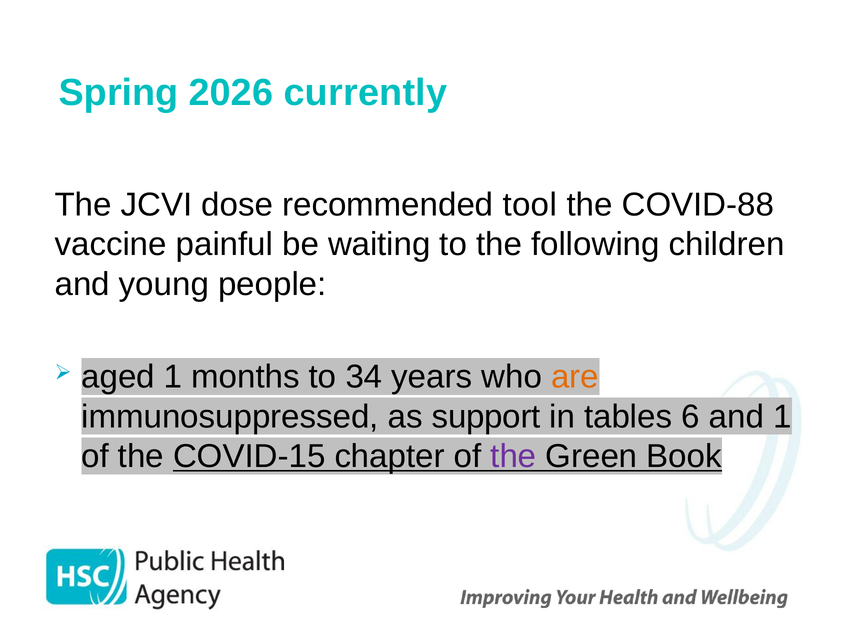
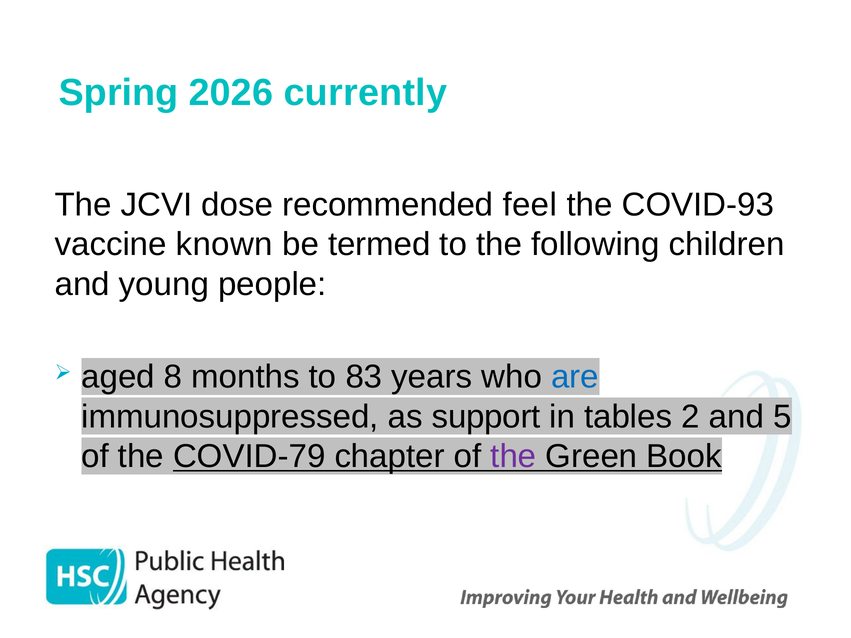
tool: tool -> feel (530, 205)
COVID-88: COVID-88 -> COVID-93 (698, 205)
painful: painful -> known (224, 245)
waiting: waiting -> termed (379, 245)
aged 1: 1 -> 8 (173, 377)
34: 34 -> 83 (364, 377)
are colour: orange -> blue (575, 377)
6: 6 -> 2 (691, 417)
and 1: 1 -> 5 (782, 417)
COVID-15: COVID-15 -> COVID-79 (249, 457)
